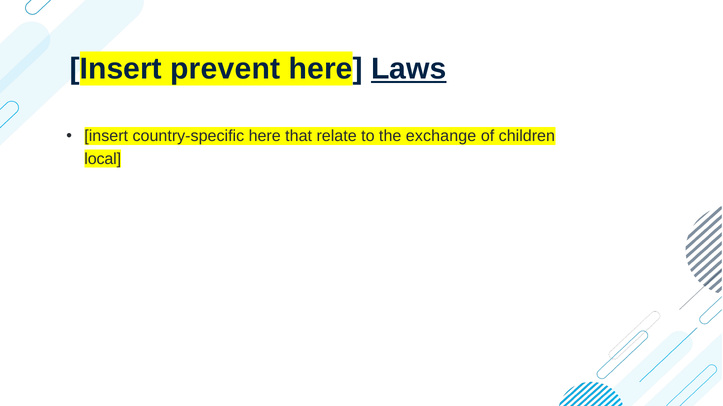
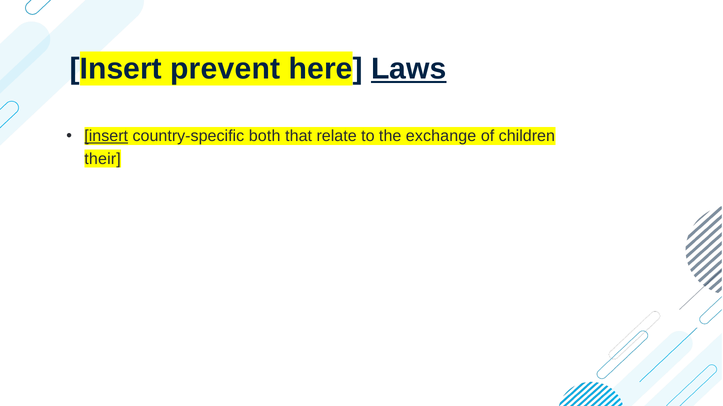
insert underline: none -> present (106, 136)
country-specific here: here -> both (265, 136)
local: local -> their (103, 159)
